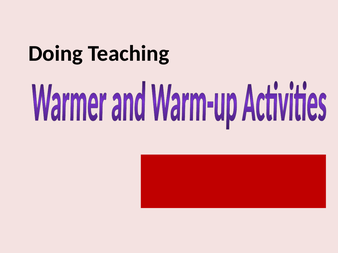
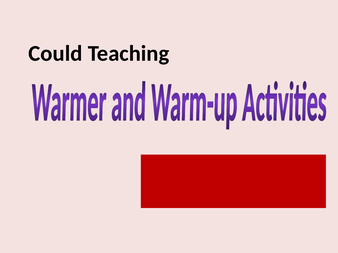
Doing: Doing -> Could (55, 54)
